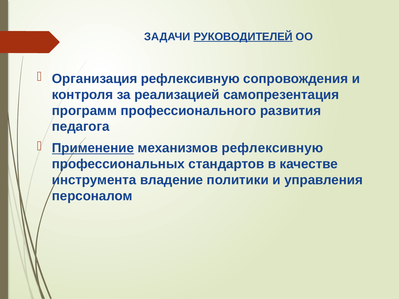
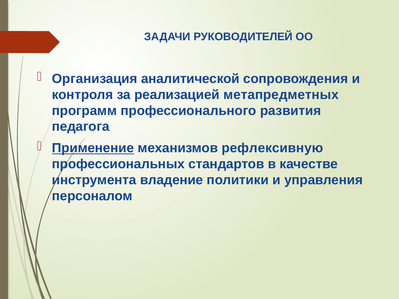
РУКОВОДИТЕЛЕЙ underline: present -> none (243, 37)
Организация рефлексивную: рефлексивную -> аналитической (190, 79)
самопрезентация: самопрезентация -> метапредметных (281, 95)
